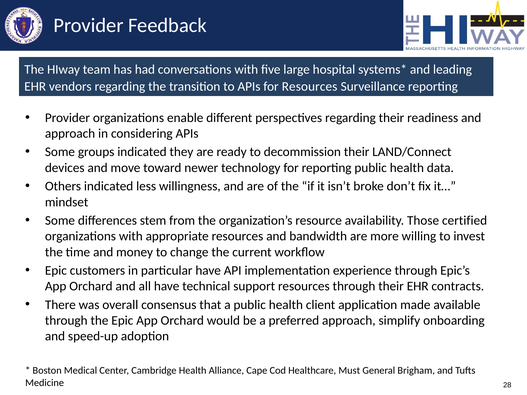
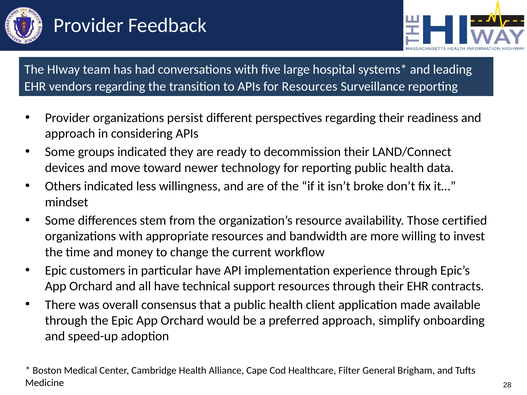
enable: enable -> persist (185, 118)
Must: Must -> Filter (349, 371)
